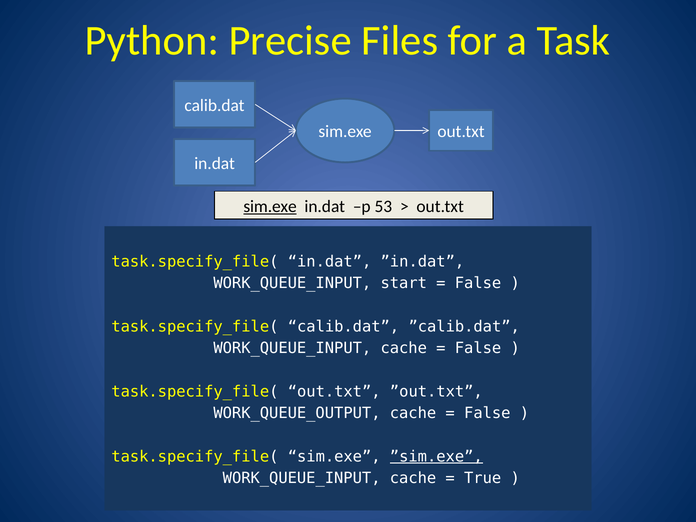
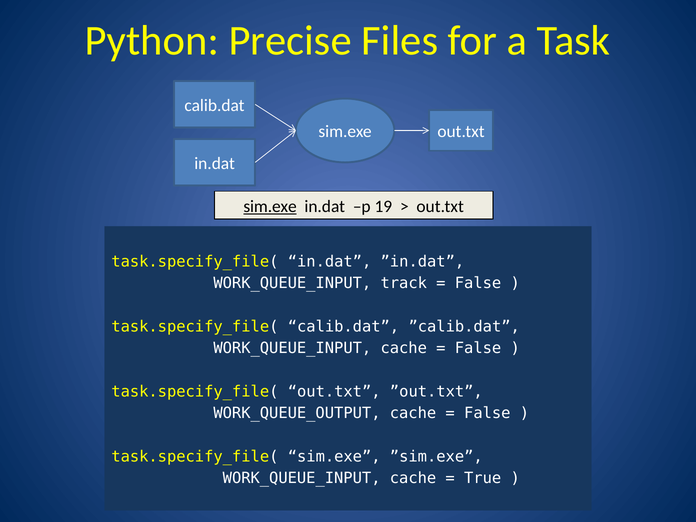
53: 53 -> 19 (383, 206)
start: start -> track (404, 283)
”sim.exe underline: present -> none (436, 457)
